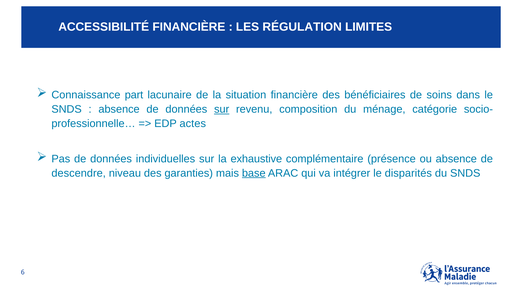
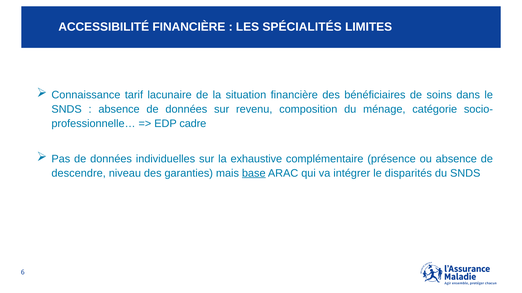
RÉGULATION: RÉGULATION -> SPÉCIALITÉS (302, 27)
part: part -> tarif (134, 95)
sur underline: present -> none (222, 110)
actes: actes -> cadre (193, 124)
